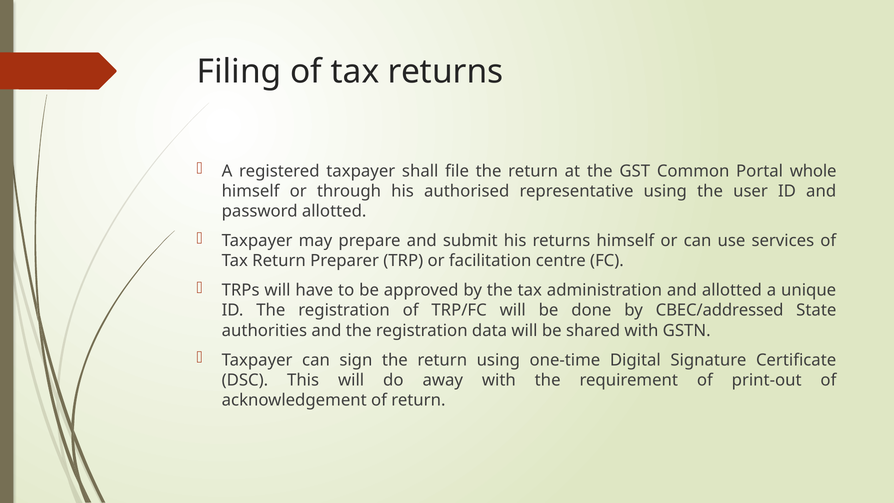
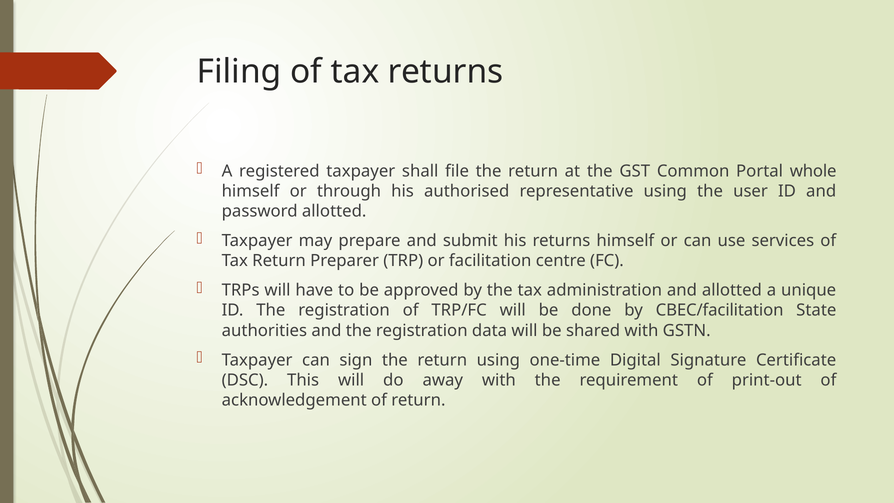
CBEC/addressed: CBEC/addressed -> CBEC/facilitation (720, 310)
